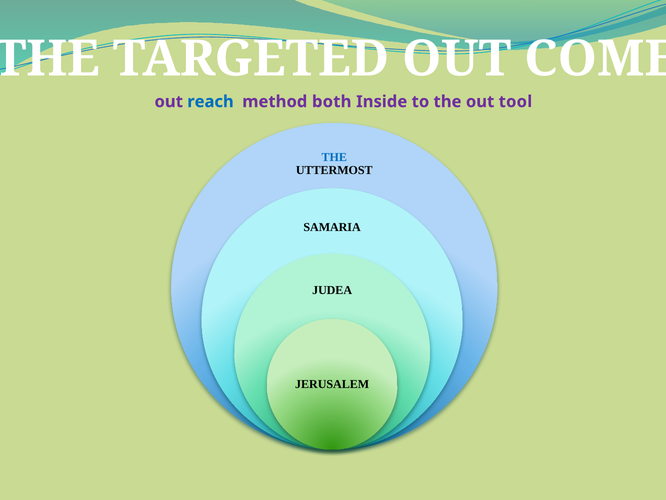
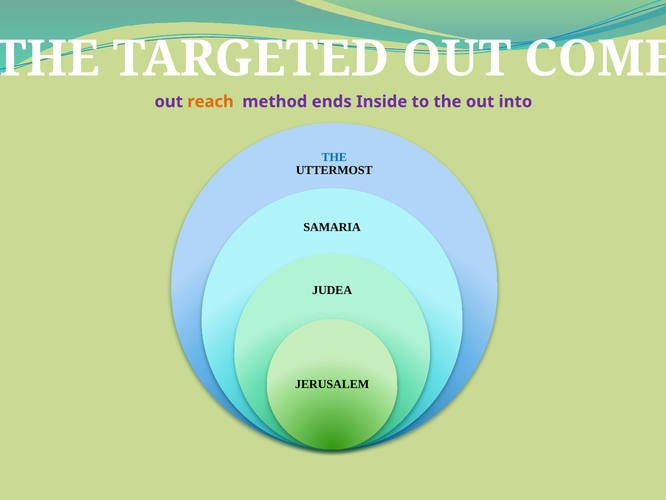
reach colour: blue -> orange (210, 102)
both: both -> ends (332, 102)
tool: tool -> into (515, 102)
